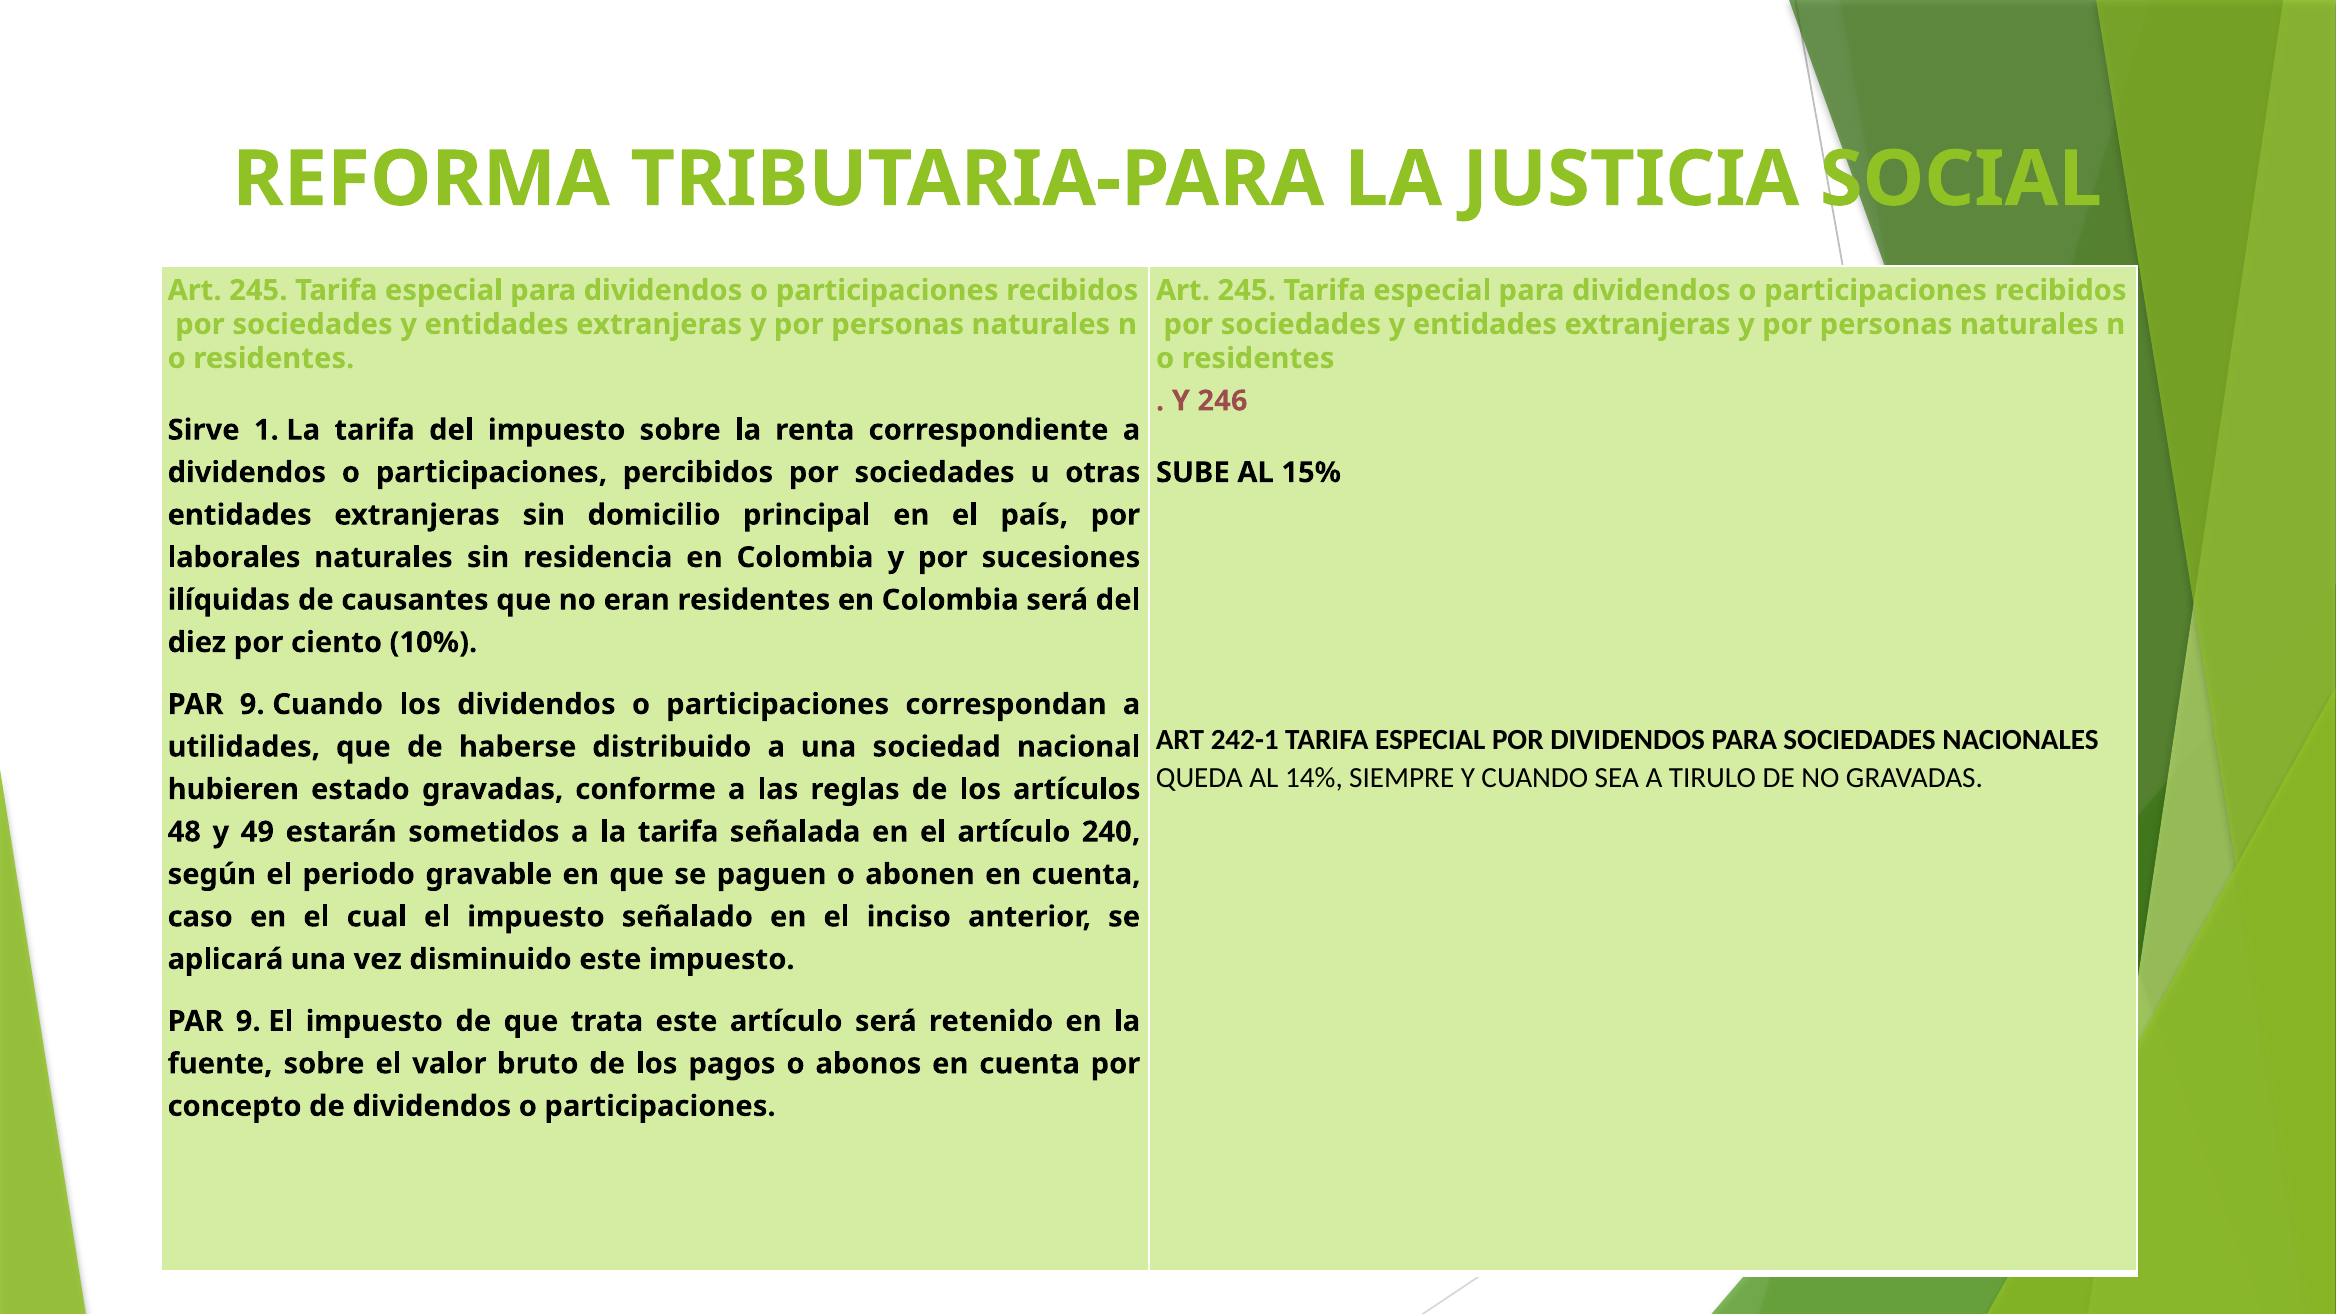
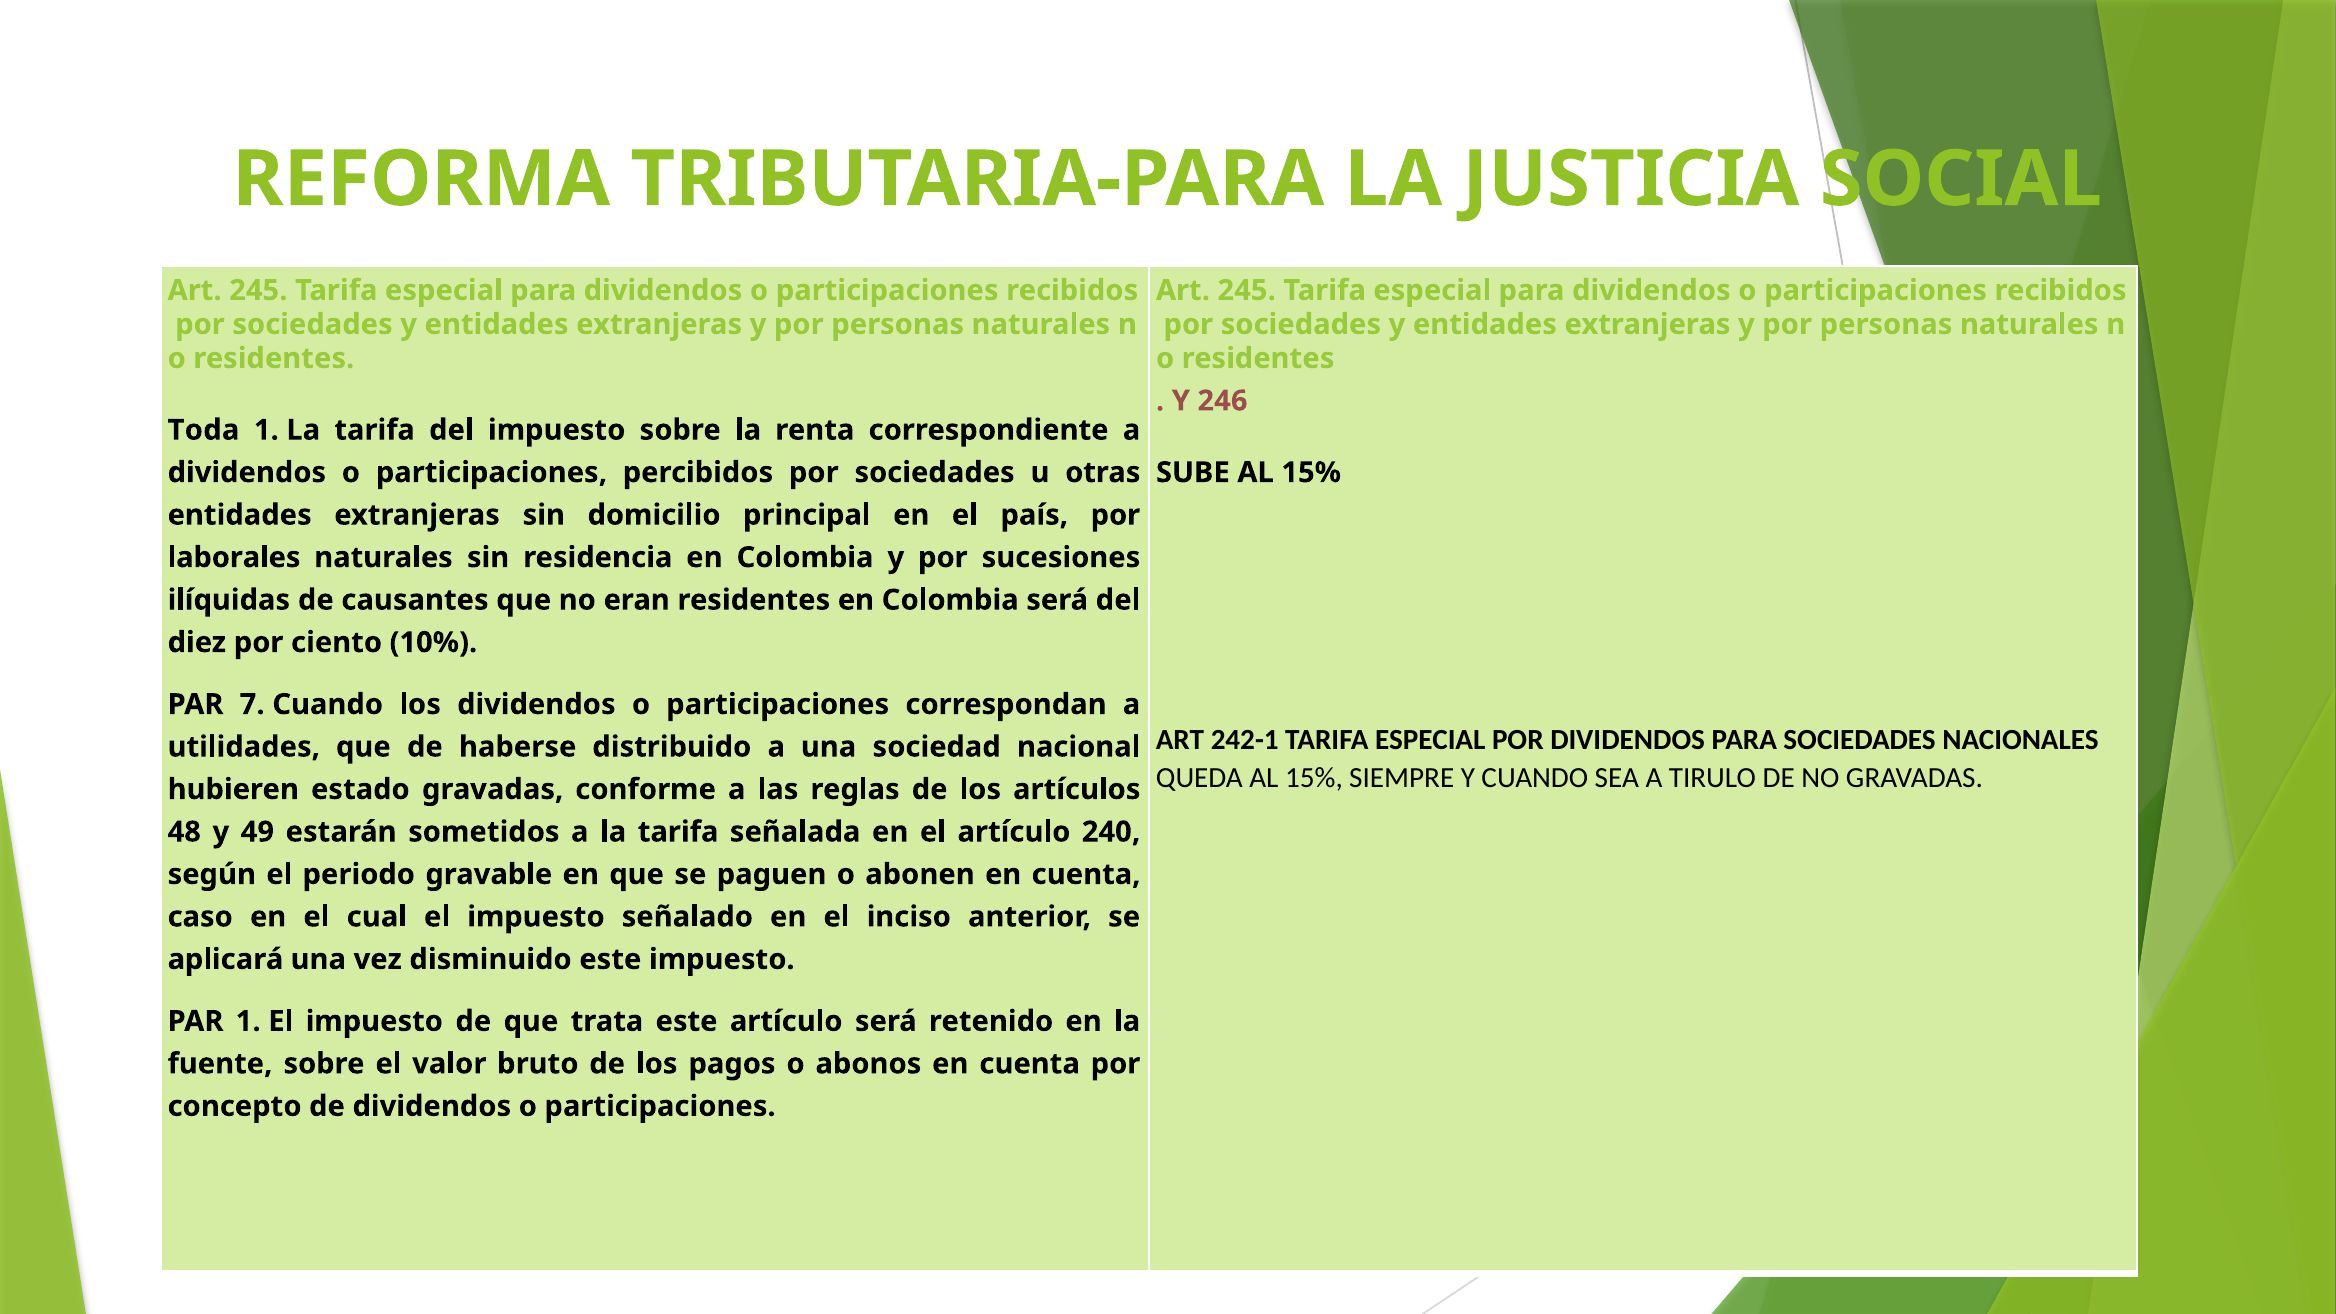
Sirve: Sirve -> Toda (203, 430)
9: 9 -> 7 (252, 704)
QUEDA AL 14%: 14% -> 15% (1314, 778)
9: 9 -> 1 (248, 1021)
